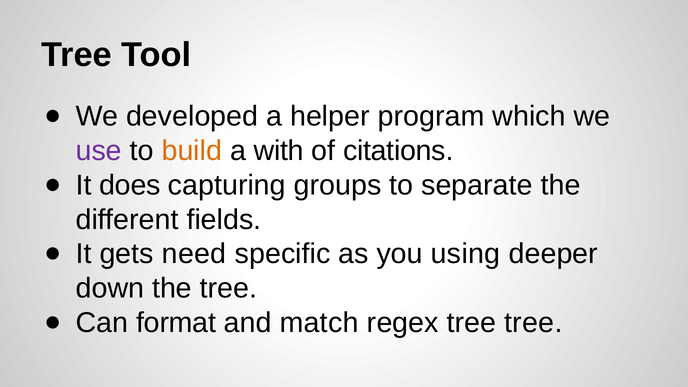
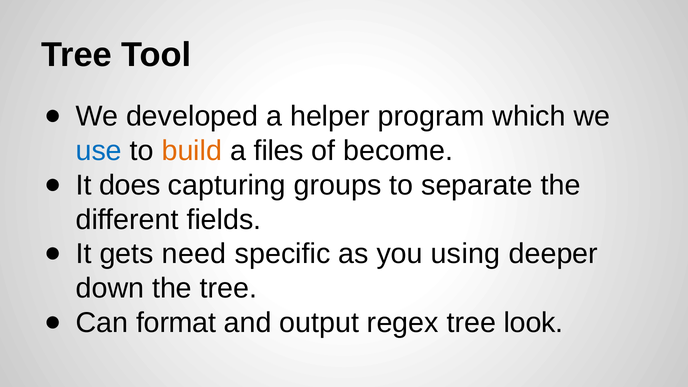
use colour: purple -> blue (99, 151)
with: with -> files (279, 151)
citations: citations -> become (398, 151)
match: match -> output (319, 323)
tree tree: tree -> look (534, 323)
